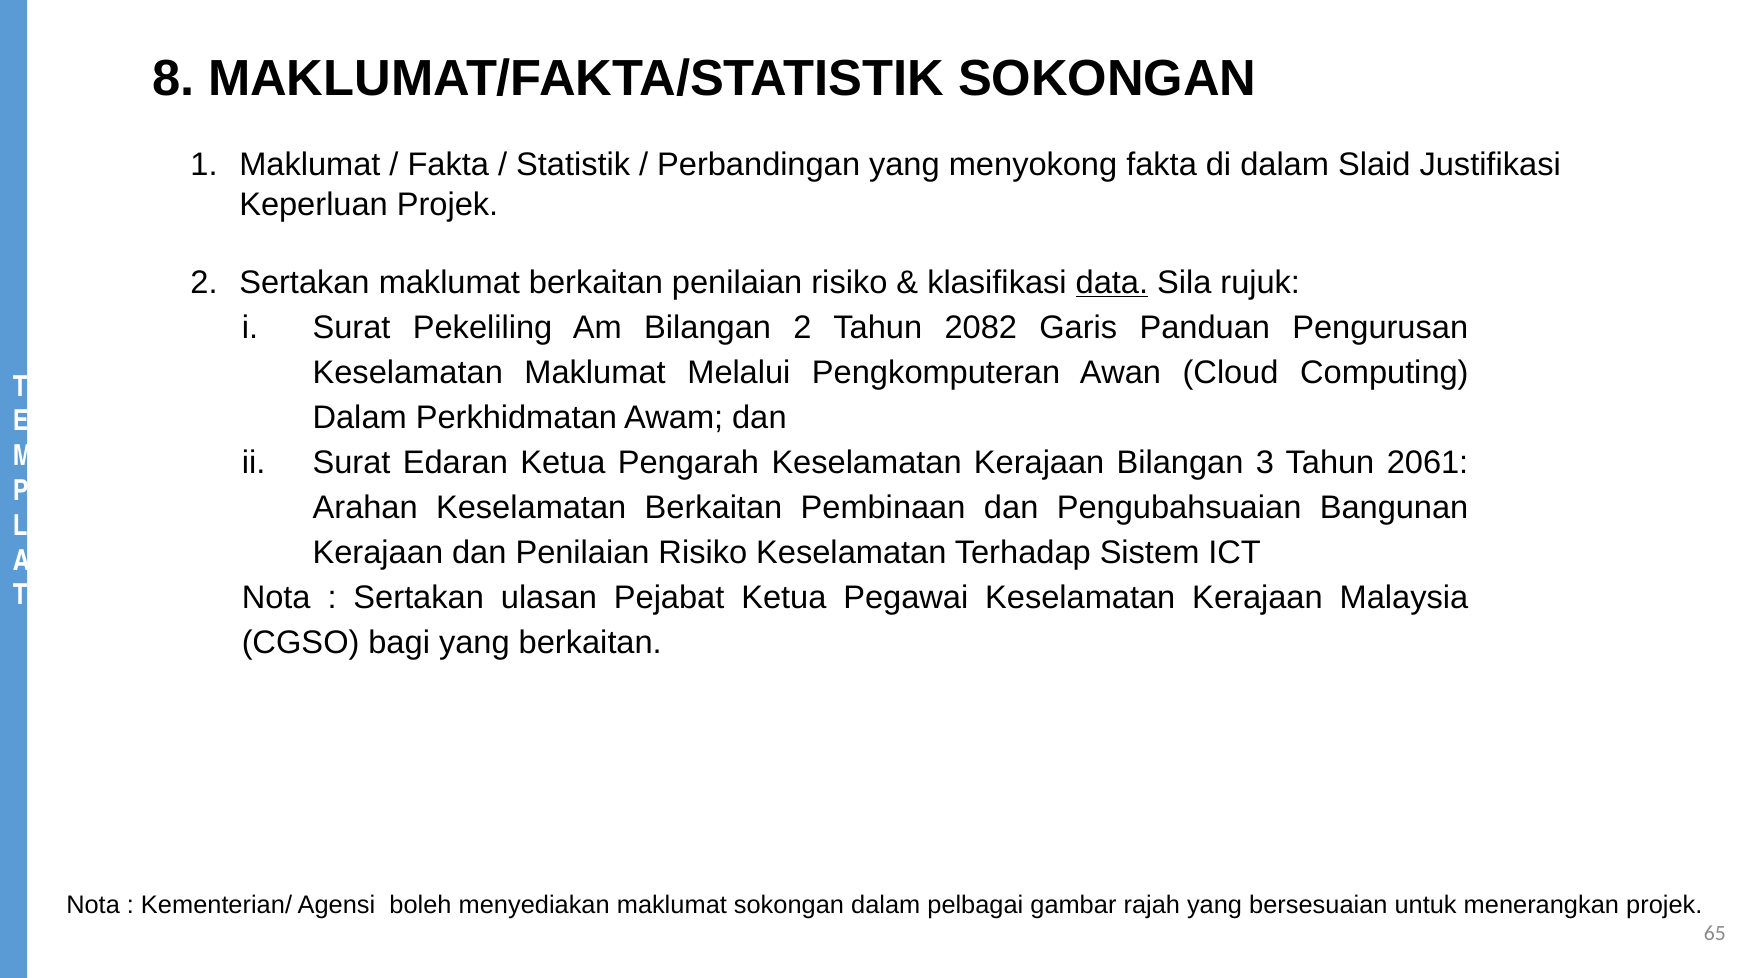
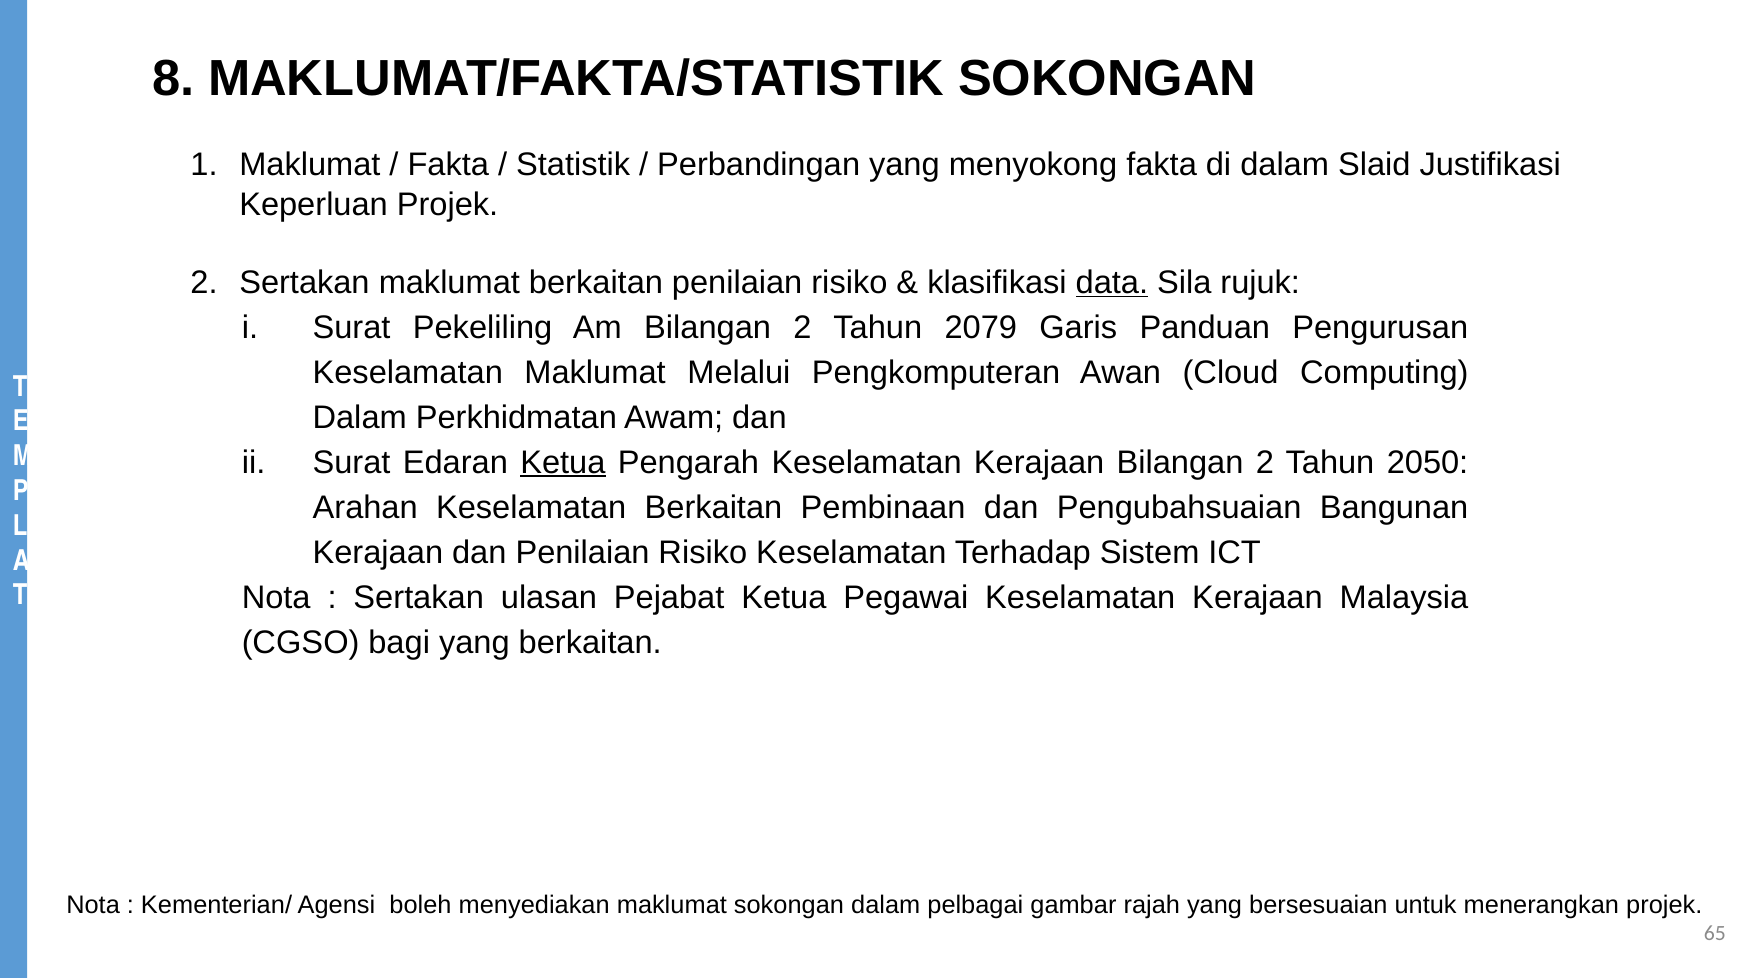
2082: 2082 -> 2079 (981, 328)
Ketua underline: none -> present (563, 462)
Kerajaan Bilangan 3: 3 -> 2 (1265, 462)
2061: 2061 -> 2050 (1428, 462)
